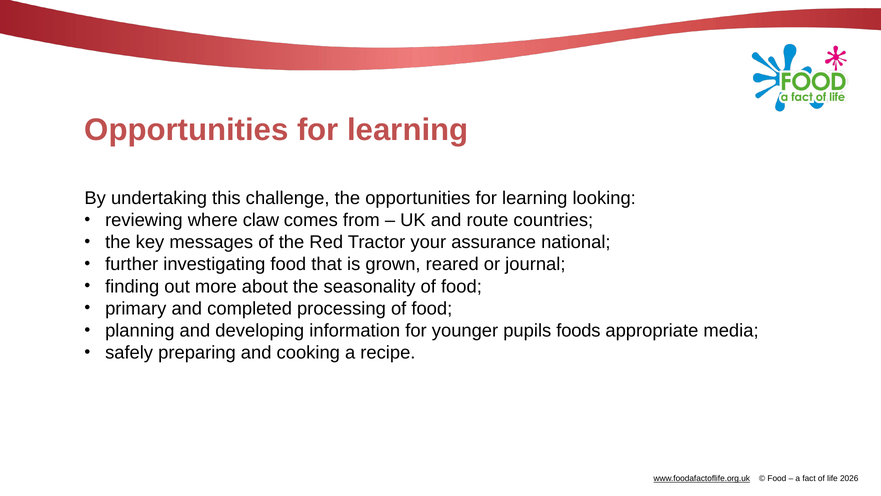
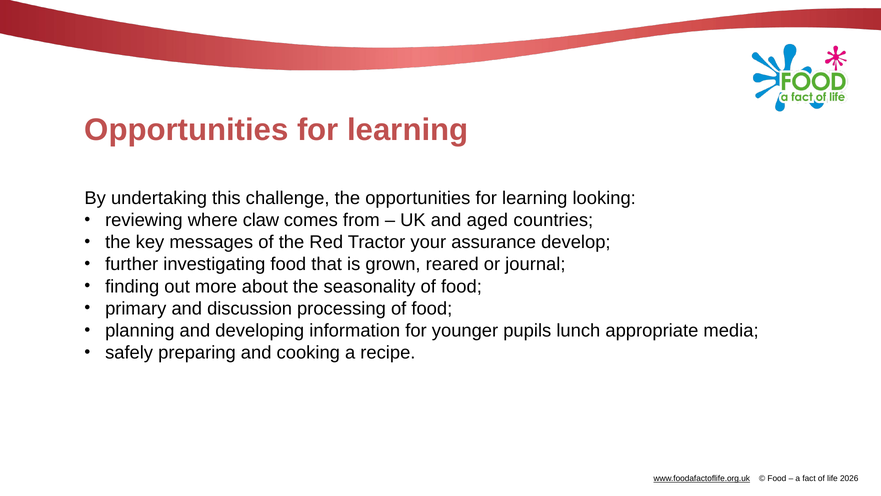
route: route -> aged (487, 220)
national: national -> develop (576, 242)
completed: completed -> discussion (250, 308)
foods: foods -> lunch (578, 330)
